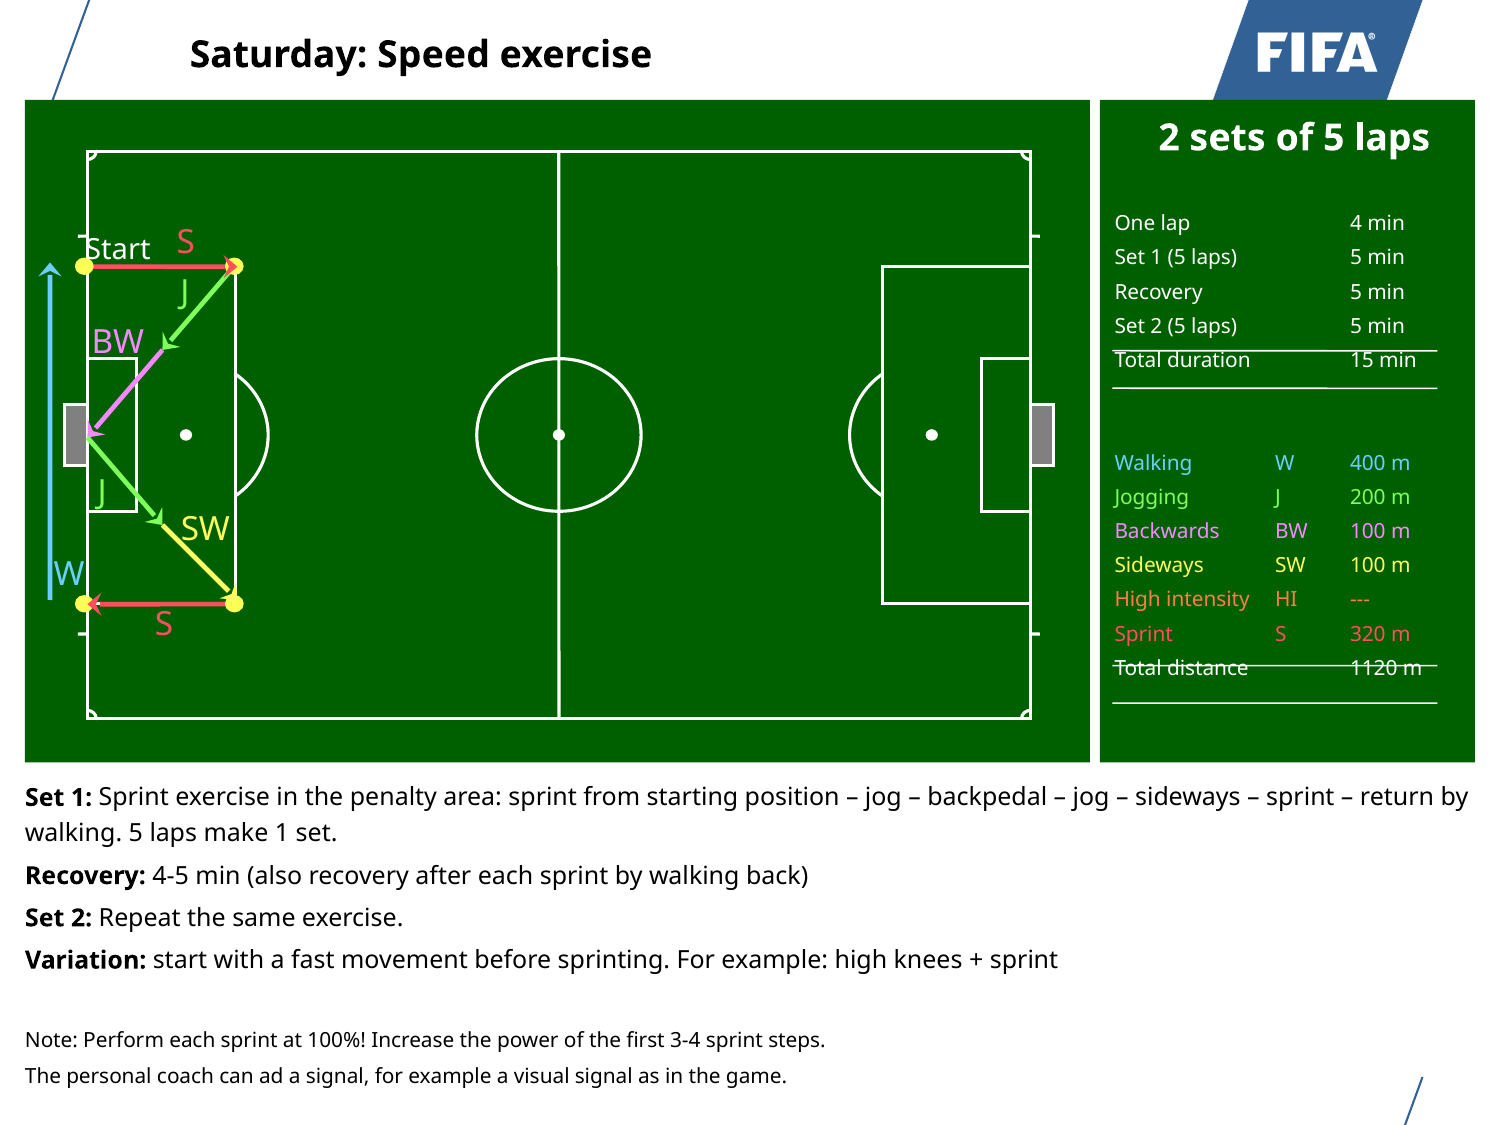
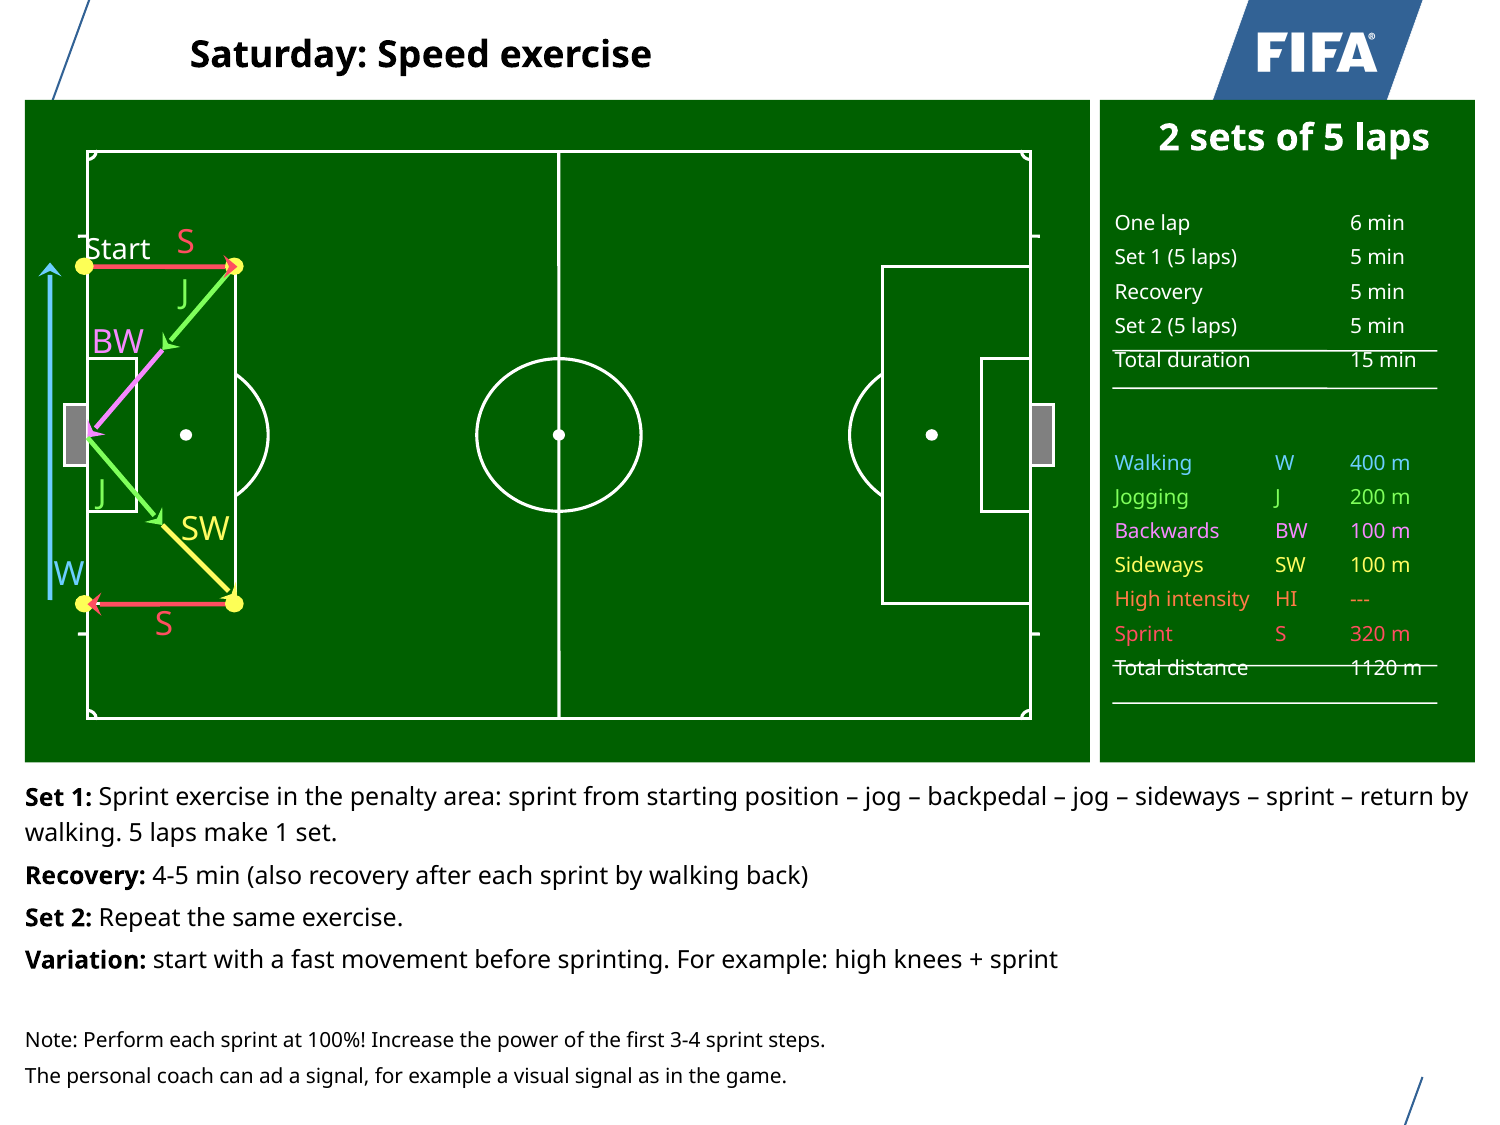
4: 4 -> 6 (1356, 224)
